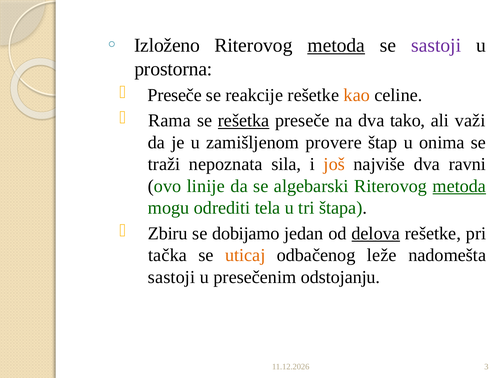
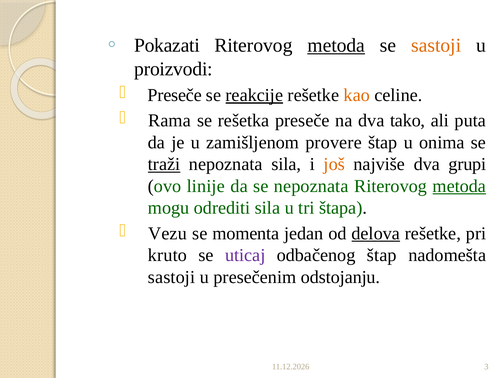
Izloženo: Izloženo -> Pokazati (167, 45)
sastoji colour: purple -> orange (436, 45)
prostorna: prostorna -> proizvodi (173, 69)
reakcije underline: none -> present (254, 95)
rešetka underline: present -> none (244, 120)
važi: važi -> puta (470, 120)
traži underline: none -> present (164, 164)
ravni: ravni -> grupi (467, 164)
se algebarski: algebarski -> nepoznata (311, 186)
odrediti tela: tela -> sila (267, 207)
Zbiru: Zbiru -> Vezu (167, 233)
dobijamo: dobijamo -> momenta (246, 233)
tačka: tačka -> kruto (167, 255)
uticaj colour: orange -> purple (245, 255)
odbačenog leže: leže -> štap (382, 255)
